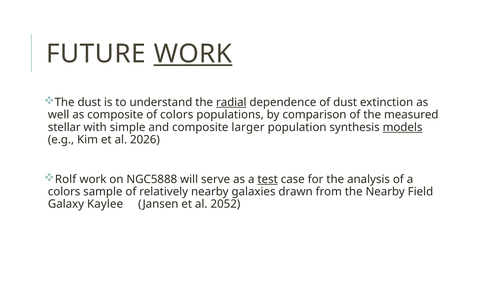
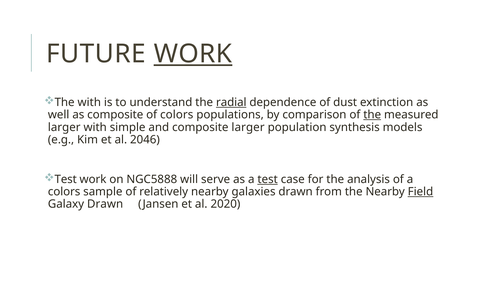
The dust: dust -> with (89, 102)
the underline: none -> present (372, 115)
stellar: stellar -> larger (64, 127)
models underline: present -> none (403, 127)
2026: 2026 -> 2046 (145, 140)
Rolf: Rolf -> Test (66, 179)
Field underline: none -> present (420, 192)
Galaxy Kaylee: Kaylee -> Drawn (105, 204)
2052: 2052 -> 2020 (225, 204)
